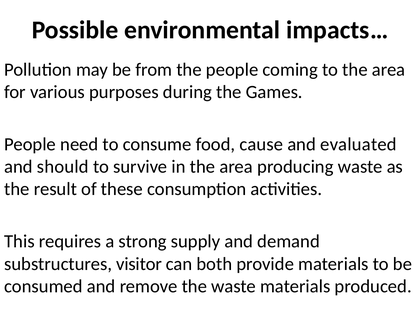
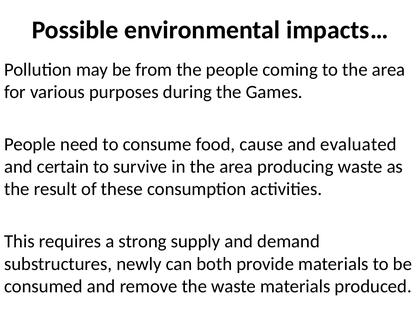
should: should -> certain (63, 167)
visitor: visitor -> newly (139, 264)
